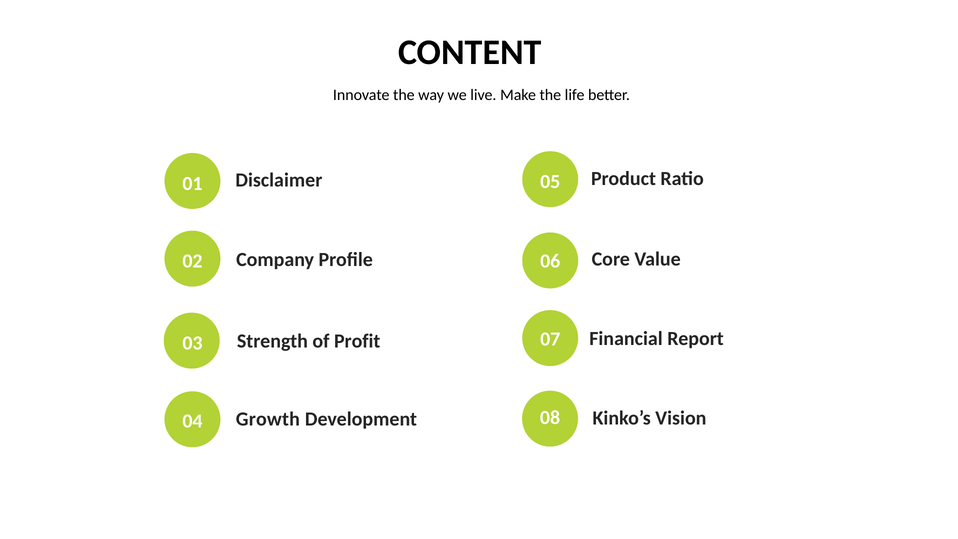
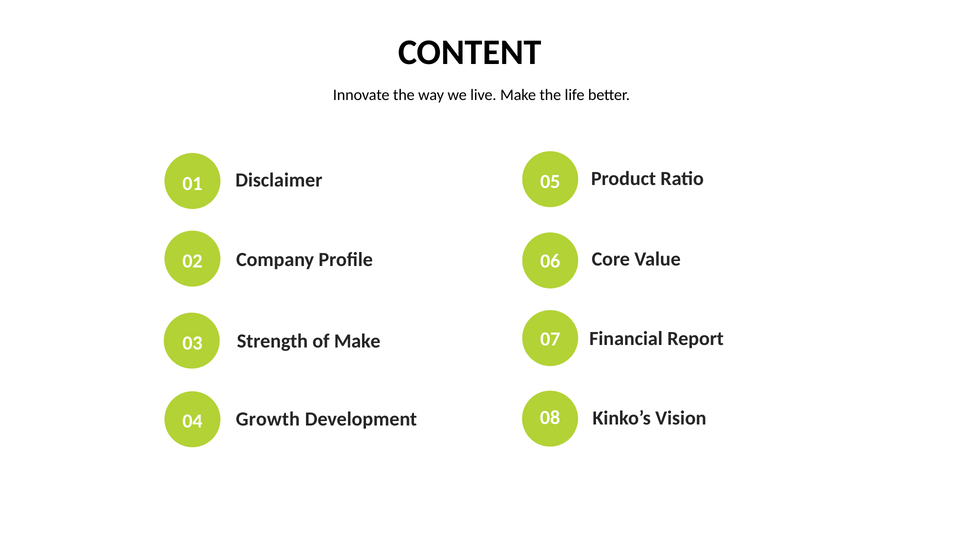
of Profit: Profit -> Make (357, 341)
